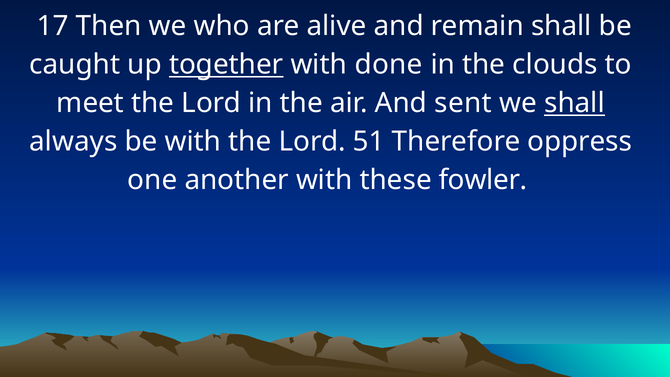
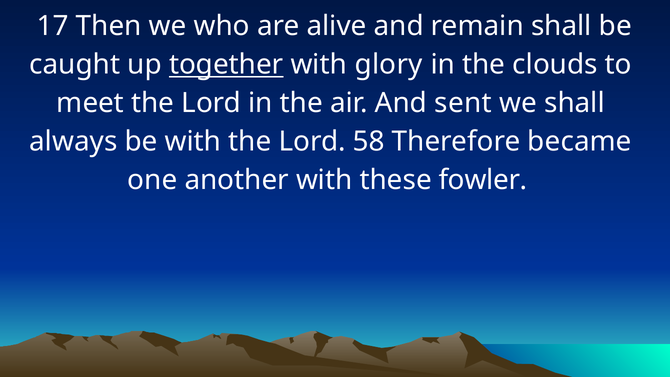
done: done -> glory (389, 65)
shall underline: present -> none (574, 103)
51: 51 -> 58 (369, 142)
oppress: oppress -> became (580, 142)
